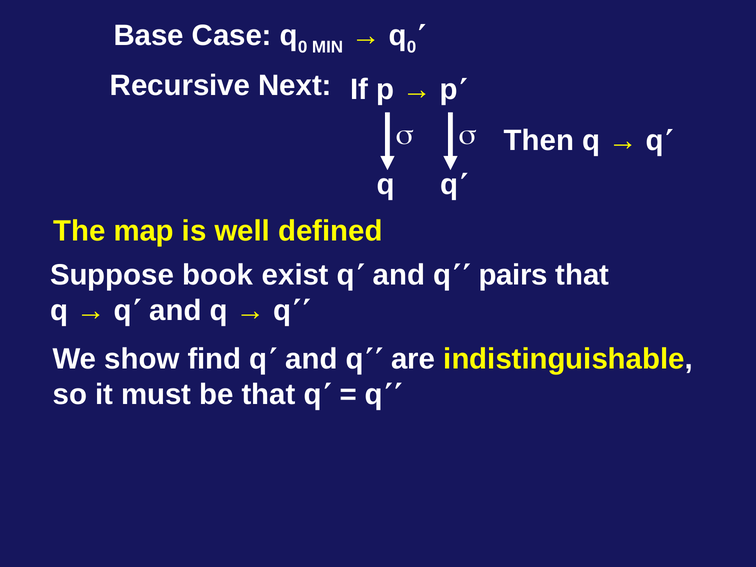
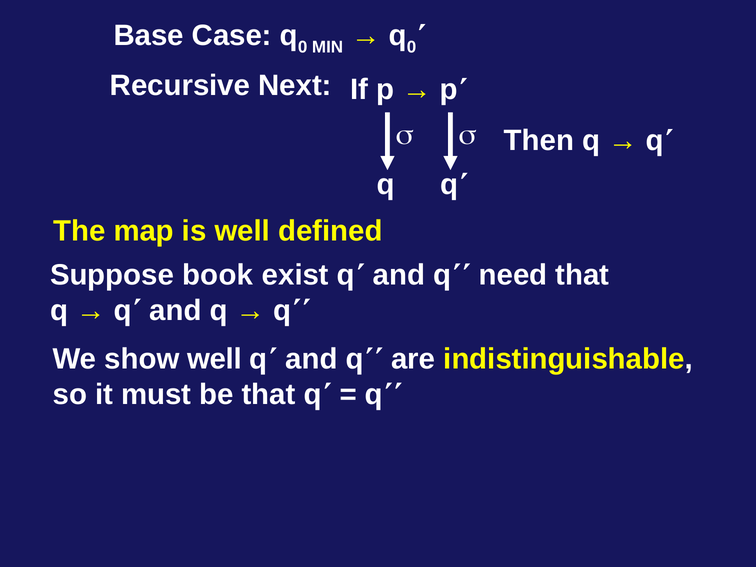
pairs: pairs -> need (513, 275)
show find: find -> well (215, 359)
